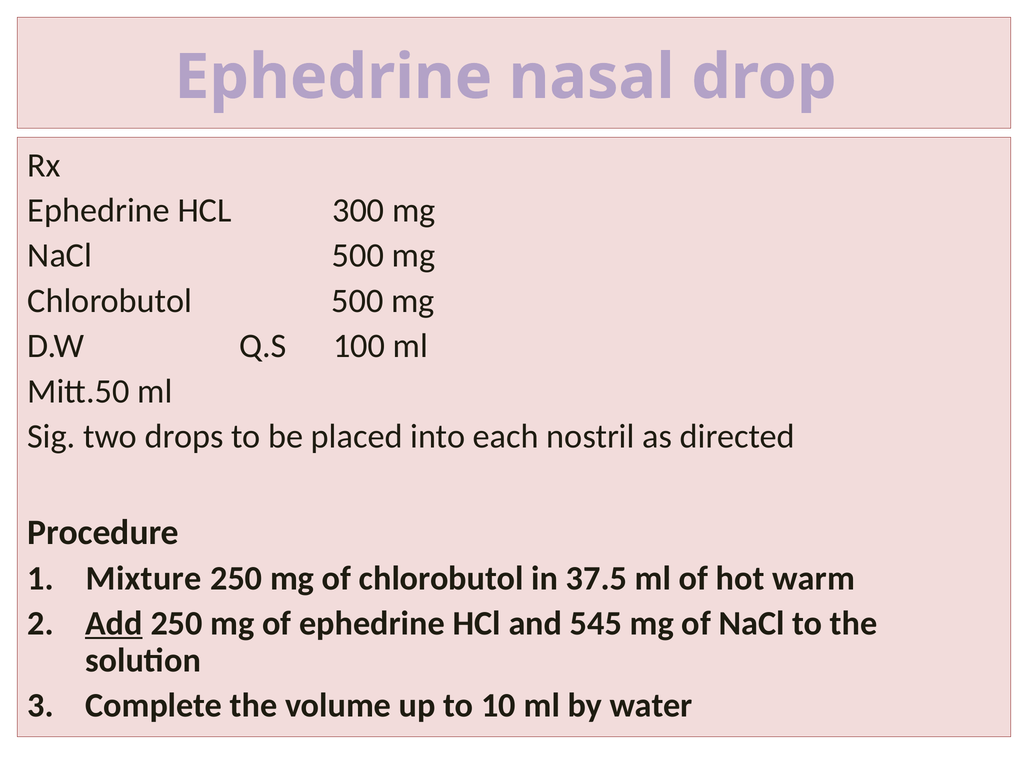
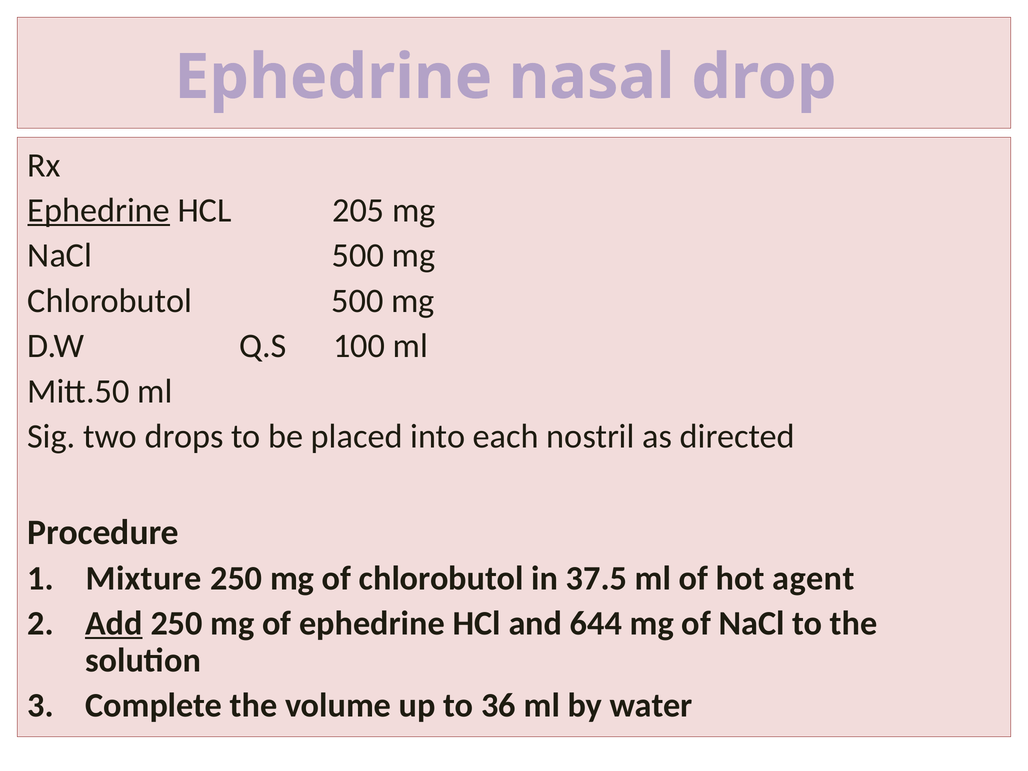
Ephedrine underline: none -> present (99, 210)
300: 300 -> 205 (358, 210)
warm: warm -> agent (813, 578)
545: 545 -> 644 (596, 623)
10: 10 -> 36 (498, 706)
